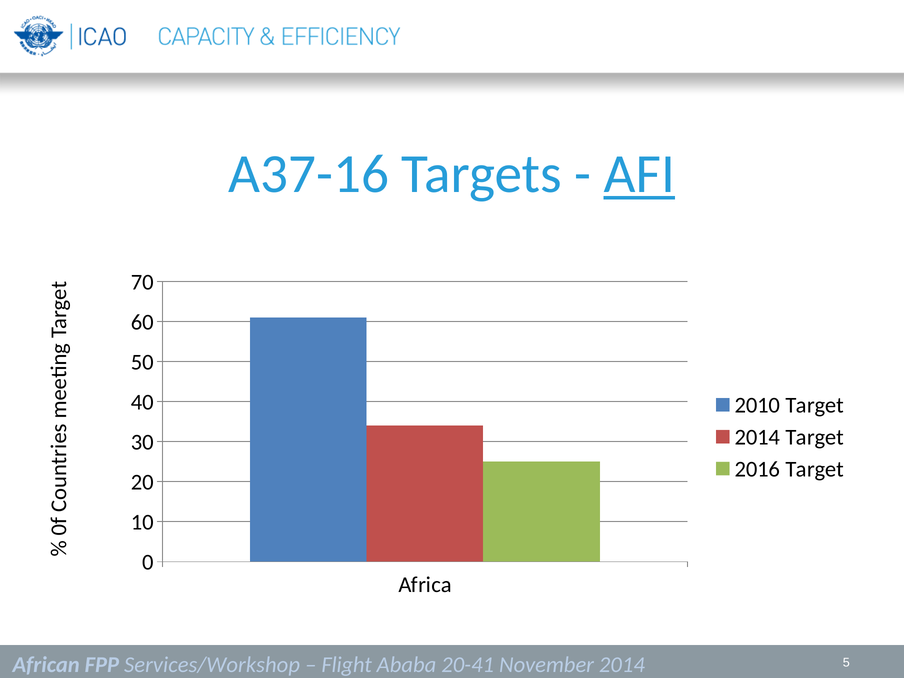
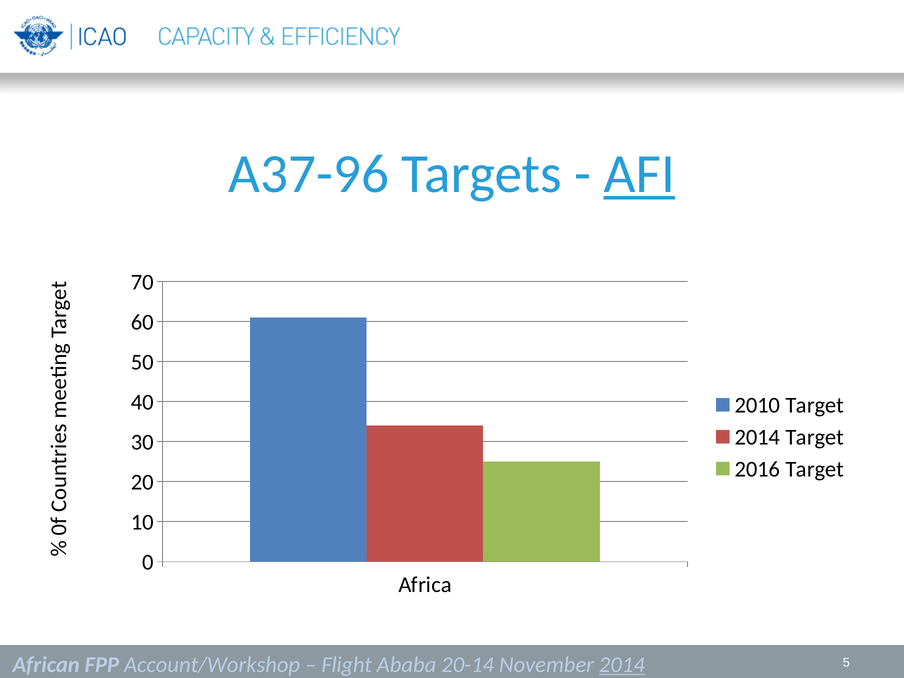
A37-16: A37-16 -> A37-96 (309, 174)
Services/Workshop: Services/Workshop -> Account/Workshop (212, 665)
20-41: 20-41 -> 20-14 (468, 665)
2014 underline: none -> present (622, 665)
